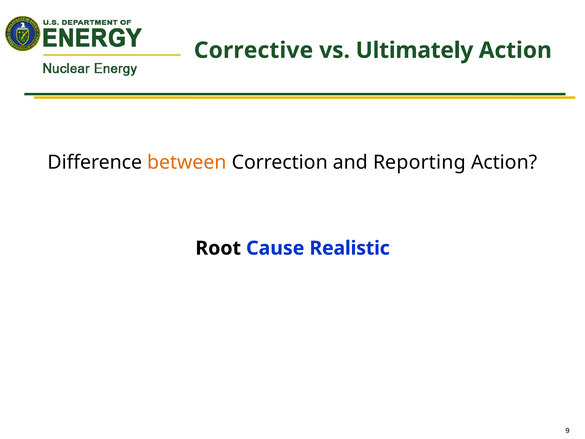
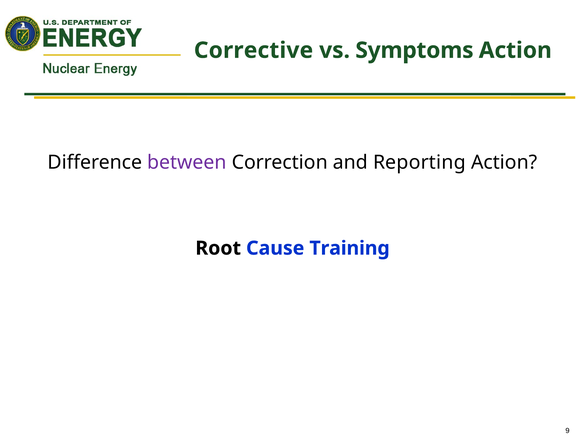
Ultimately: Ultimately -> Symptoms (414, 50)
between colour: orange -> purple (187, 162)
Realistic: Realistic -> Training (350, 248)
